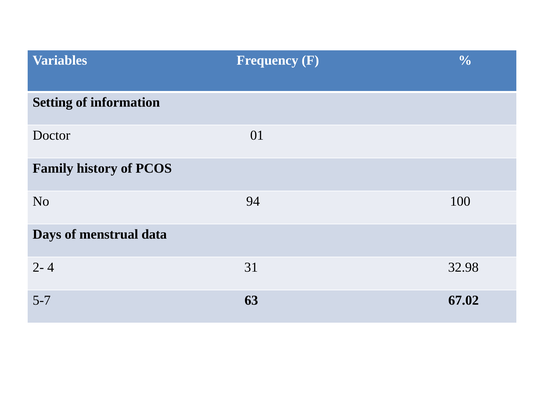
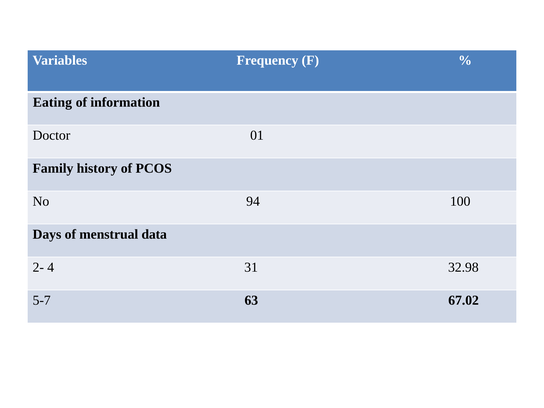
Setting: Setting -> Eating (52, 102)
